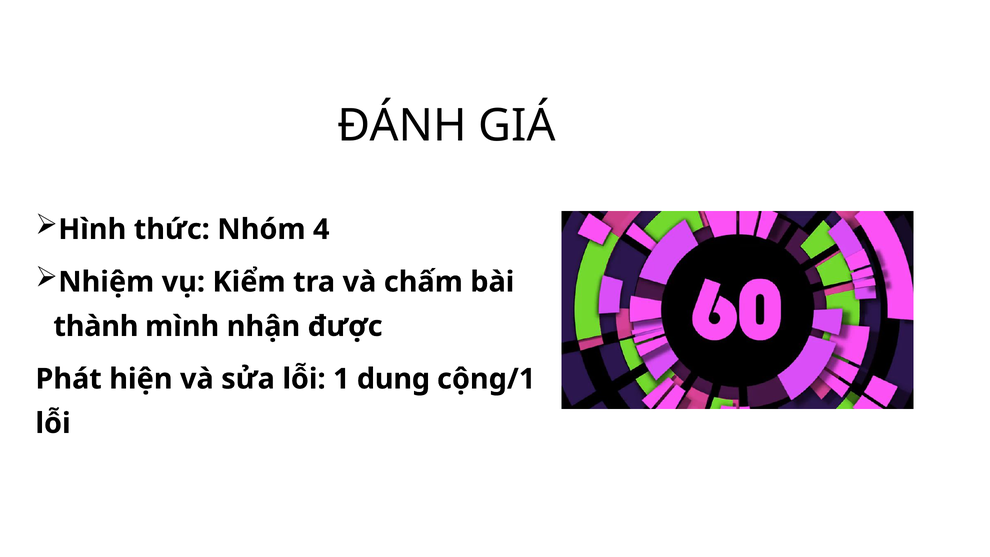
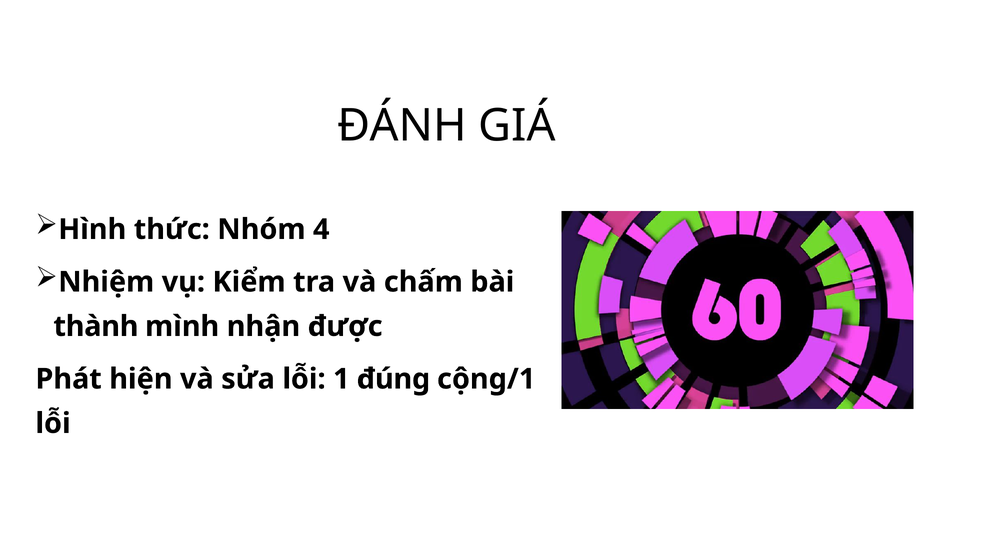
dung: dung -> đúng (393, 379)
